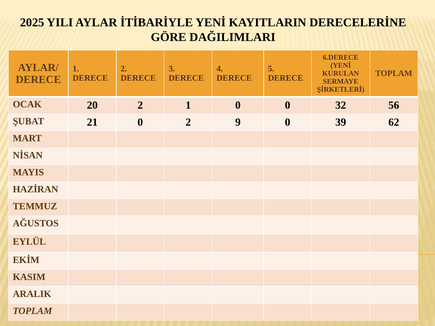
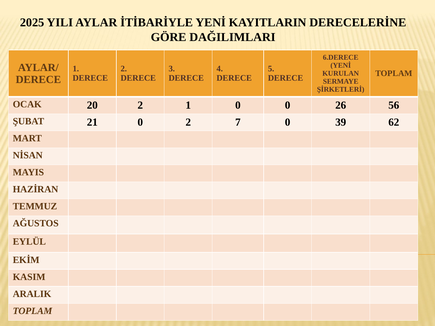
32: 32 -> 26 (341, 105)
9: 9 -> 7 (238, 122)
